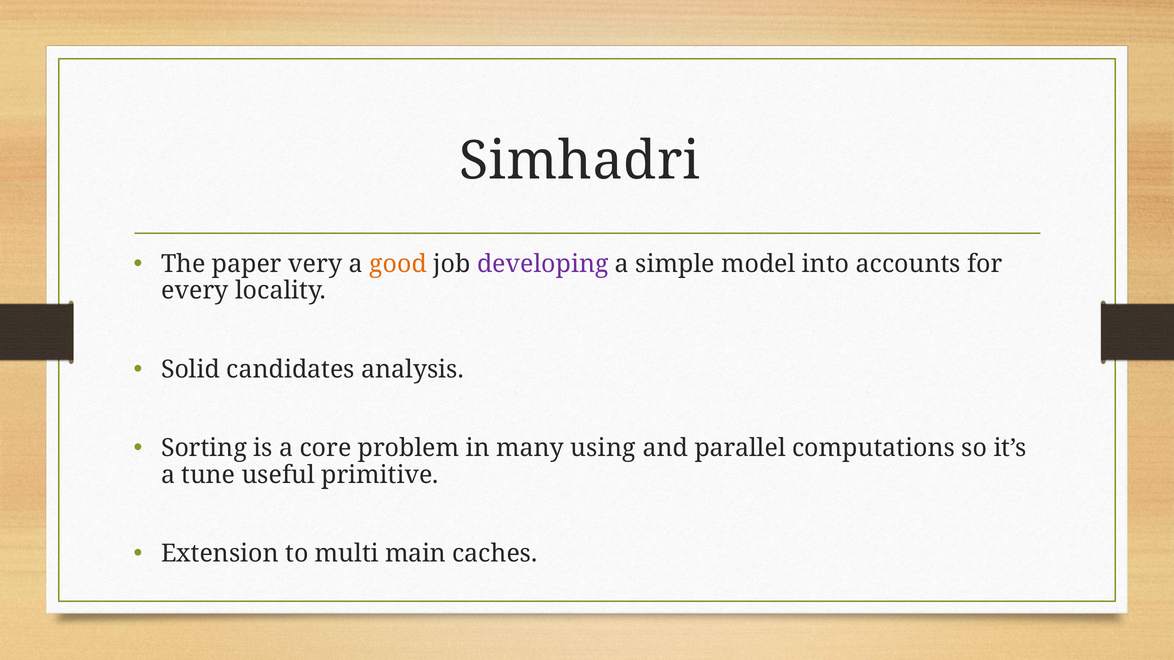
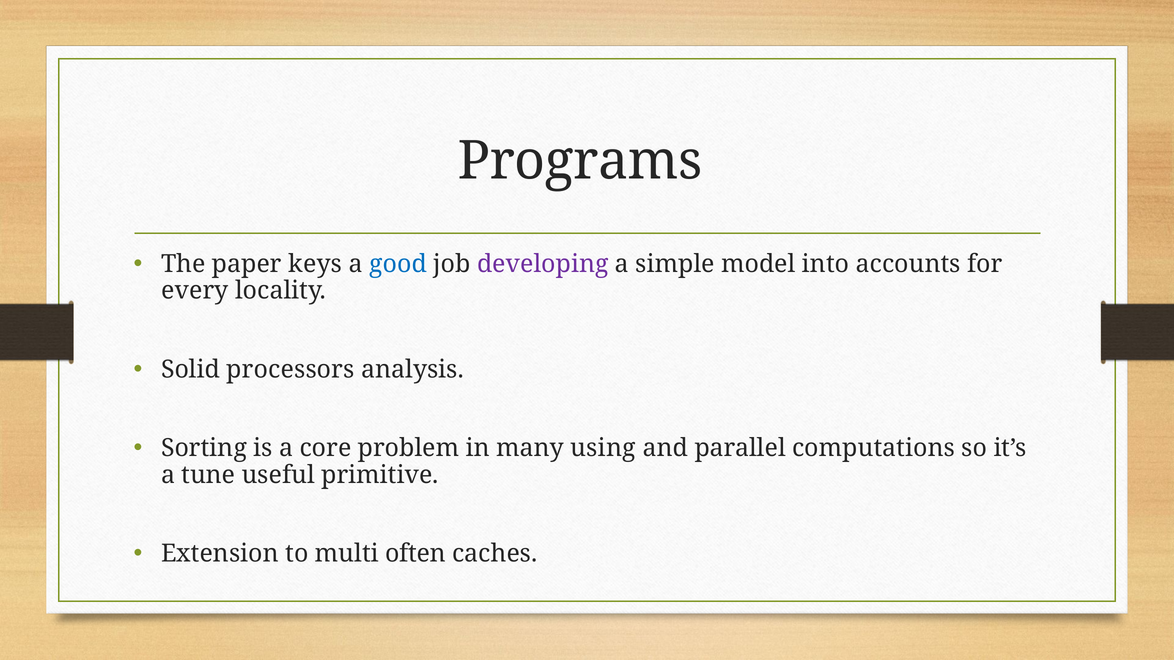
Simhadri: Simhadri -> Programs (580, 161)
very: very -> keys (315, 264)
good colour: orange -> blue (398, 264)
candidates: candidates -> processors (291, 370)
main: main -> often (416, 554)
